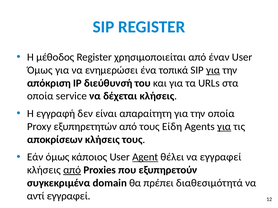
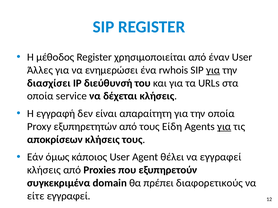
Όμως: Όμως -> Άλλες (40, 70)
τοπικά: τοπικά -> rwhois (173, 70)
απόκριση: απόκριση -> διασχίσει (49, 83)
Agent underline: present -> none (145, 157)
από underline: present -> none (72, 170)
διαθεσιμότητά: διαθεσιμότητά -> διαφορετικούς (210, 183)
αντί: αντί -> είτε (36, 196)
